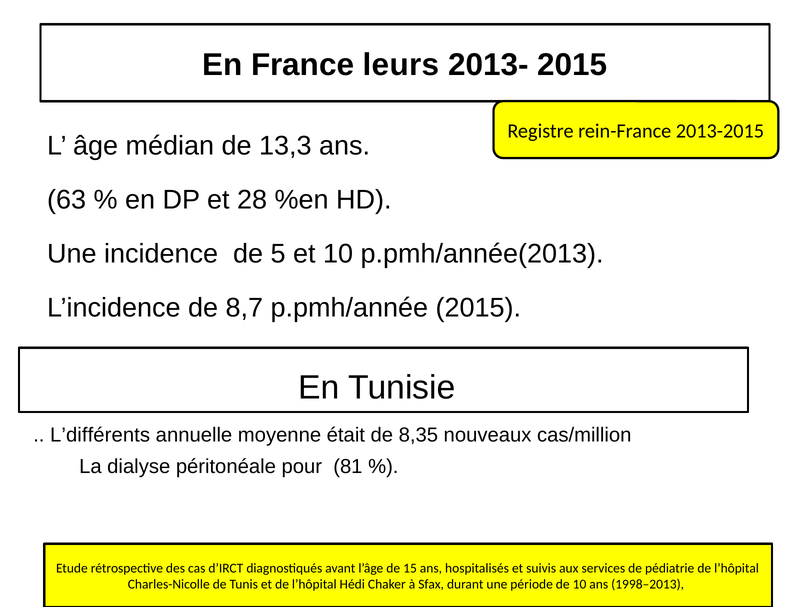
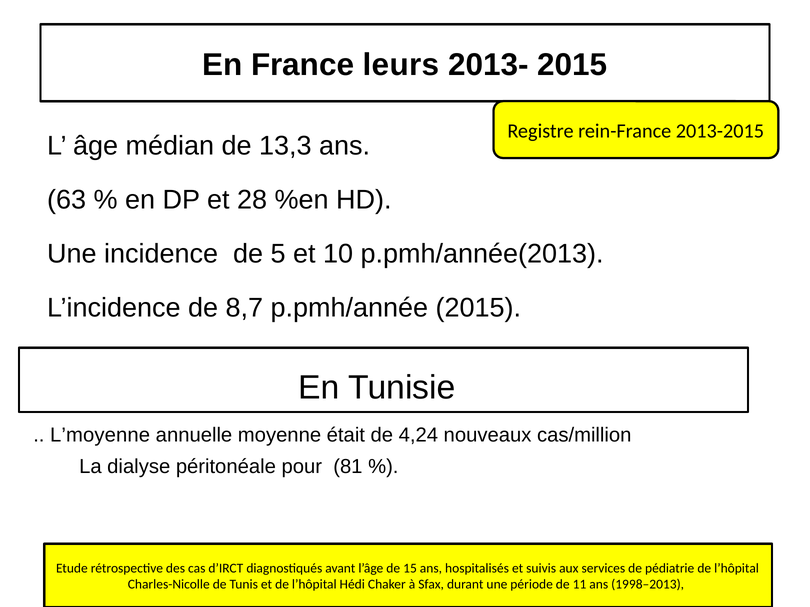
L’différents: L’différents -> L’moyenne (100, 435)
8,35: 8,35 -> 4,24 (418, 435)
de 10: 10 -> 11 (579, 585)
